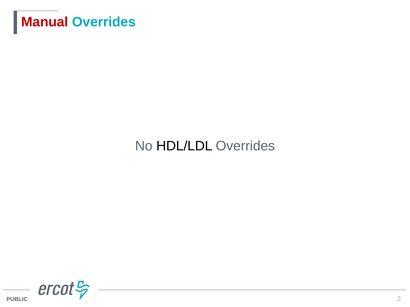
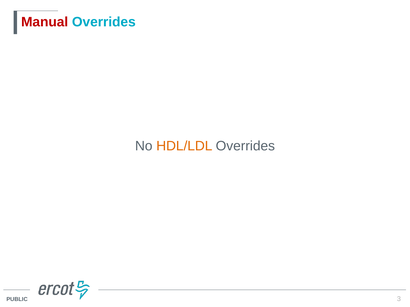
HDL/LDL colour: black -> orange (184, 146)
